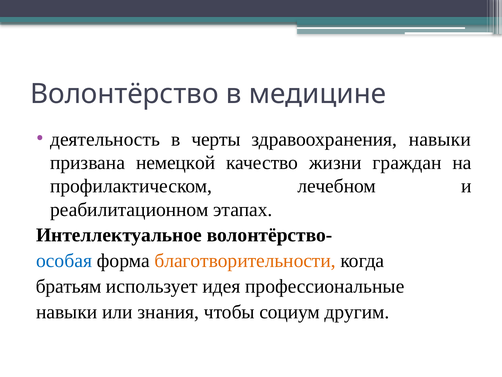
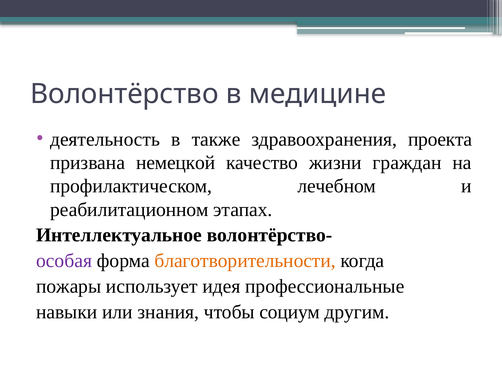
черты: черты -> также (216, 139)
здравоохранения навыки: навыки -> проекта (440, 139)
особая colour: blue -> purple (64, 260)
братьям: братьям -> пожары (69, 286)
